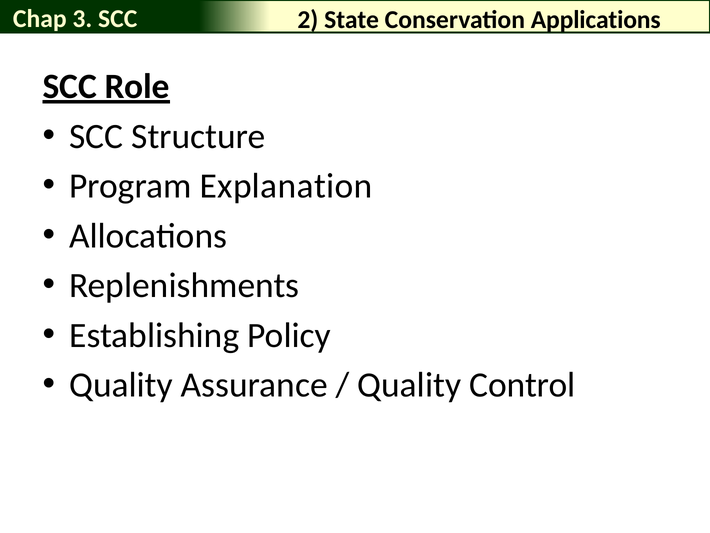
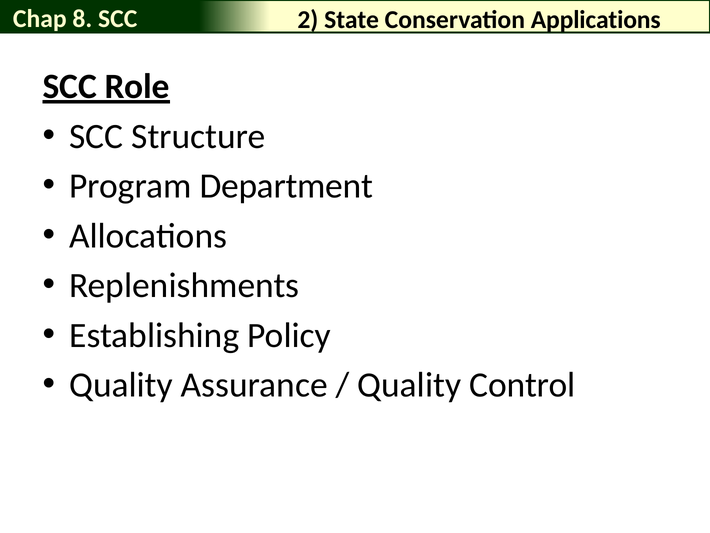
3: 3 -> 8 (82, 19)
Explanation: Explanation -> Department (286, 186)
